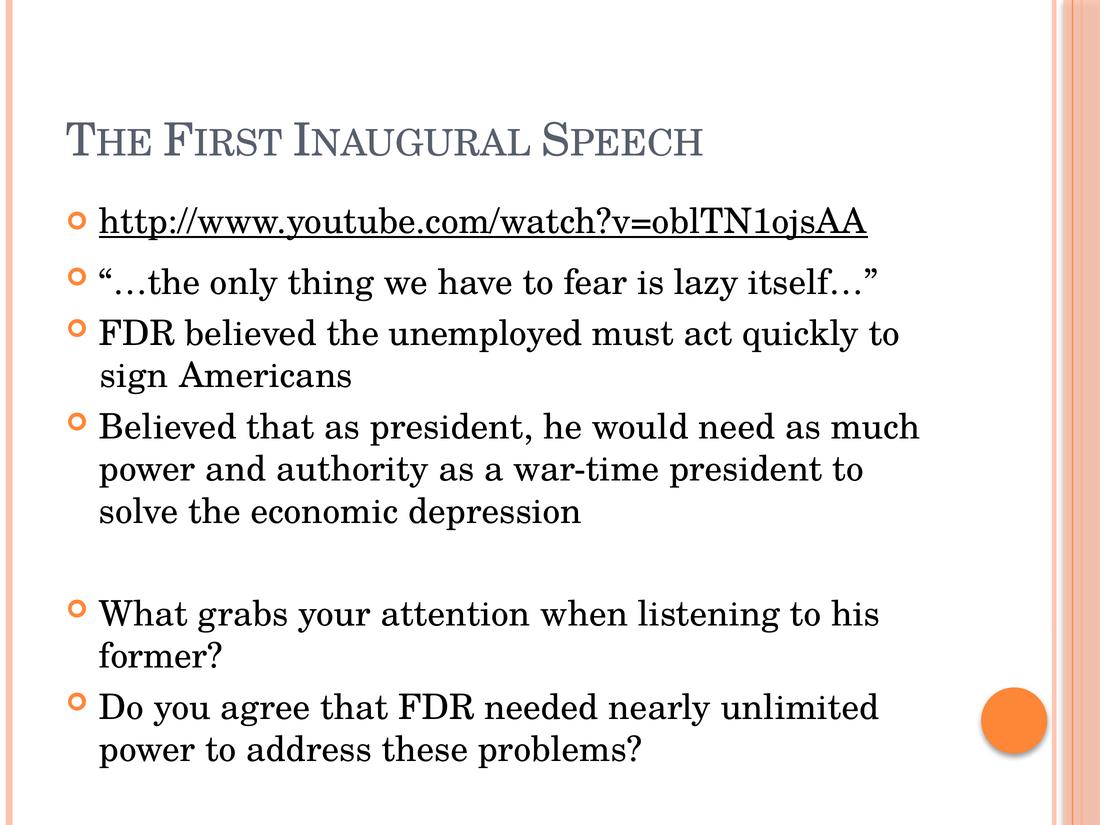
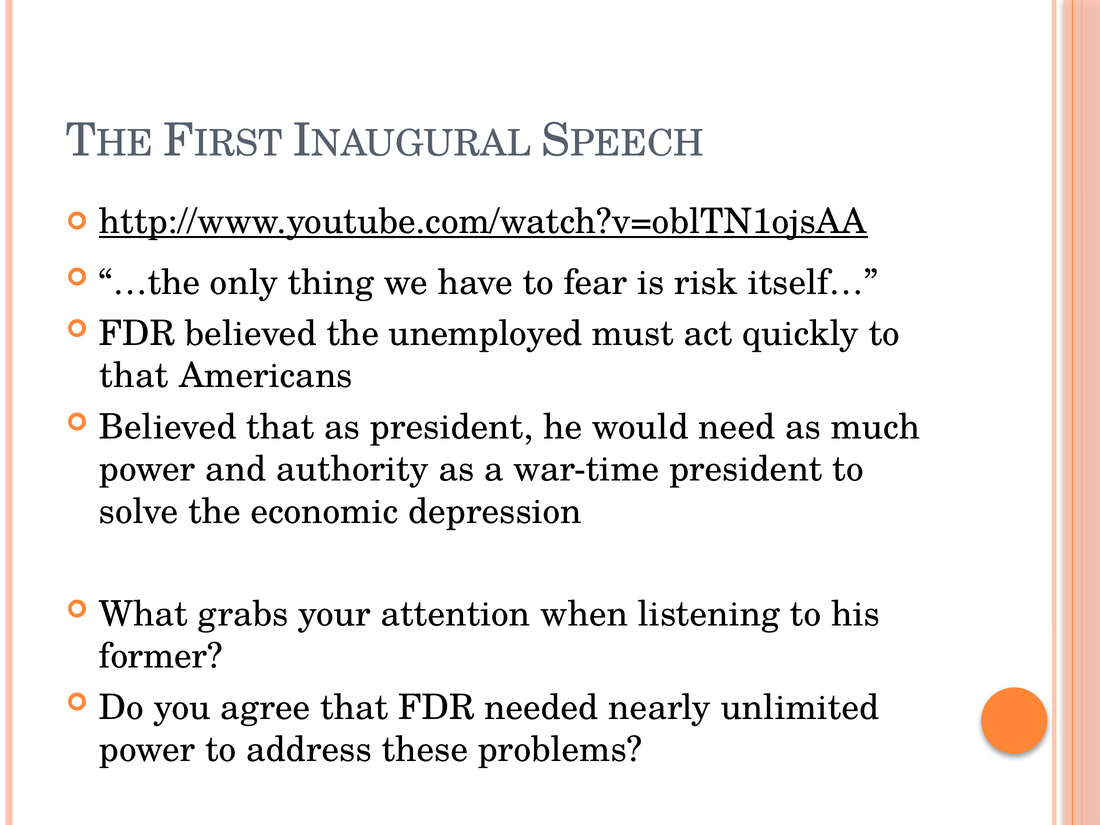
lazy: lazy -> risk (706, 282)
sign: sign -> that (134, 376)
